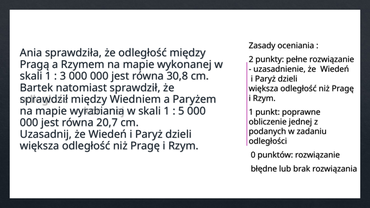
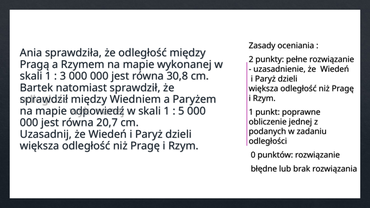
wyrabiania: wyrabiania -> odpowiedź (97, 111)
